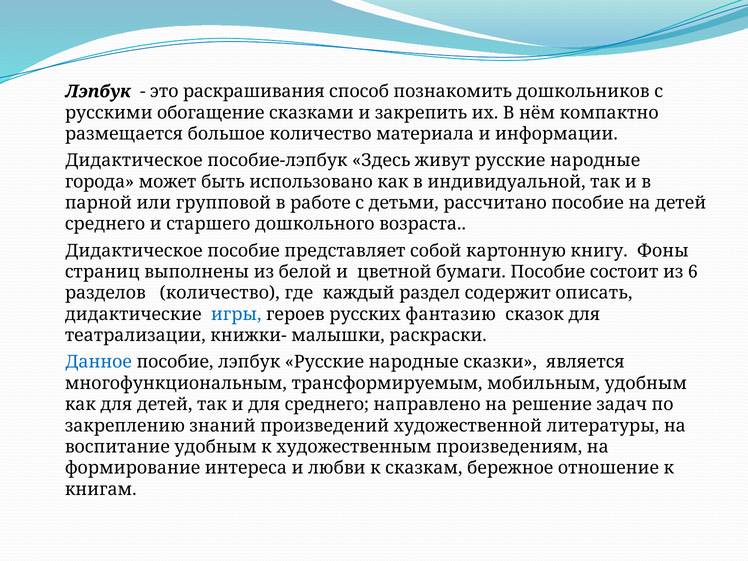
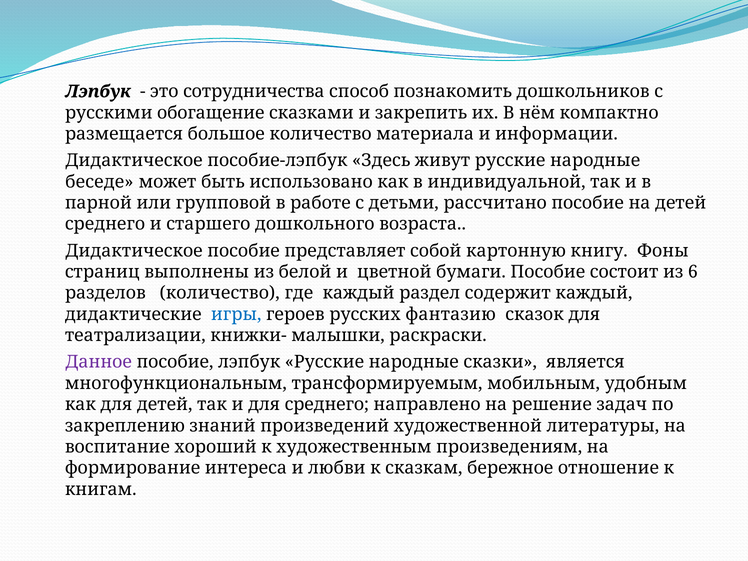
раскрашивания: раскрашивания -> сотрудничества (254, 91)
города: города -> беседе (99, 182)
содержит описать: описать -> каждый (594, 293)
Данное colour: blue -> purple (99, 362)
воспитание удобным: удобным -> хороший (216, 447)
